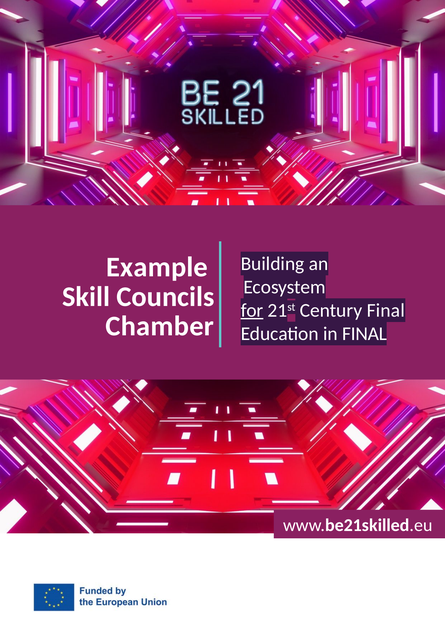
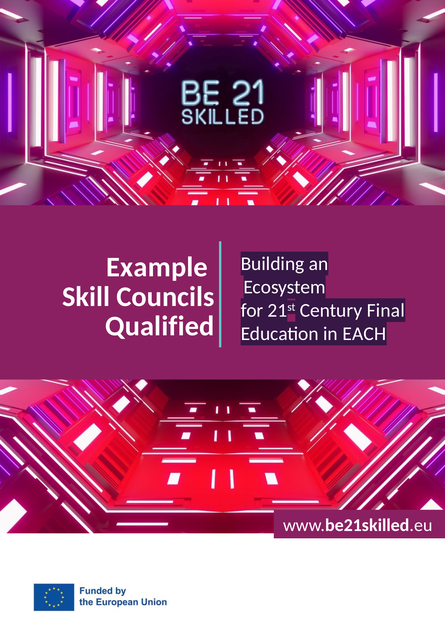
for underline: present -> none (252, 311)
Chamber: Chamber -> Qualified (160, 326)
in FINAL: FINAL -> EACH (364, 334)
